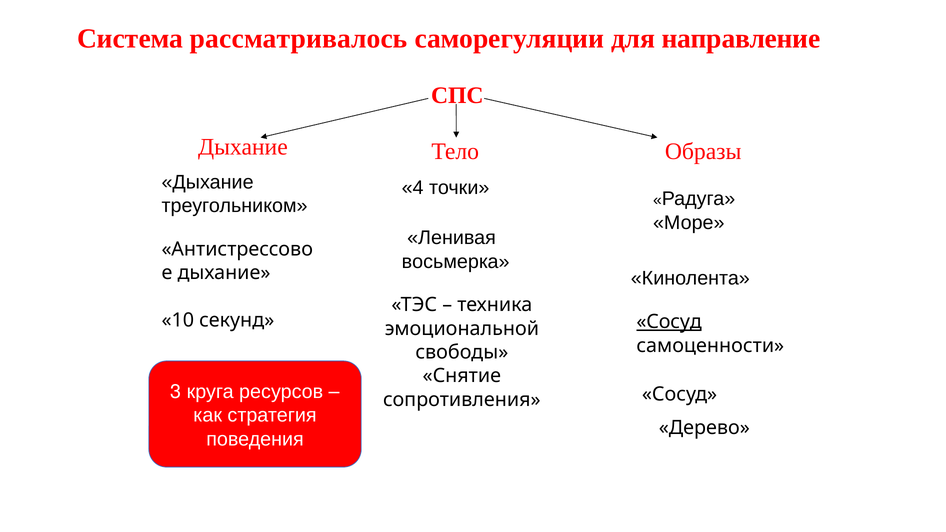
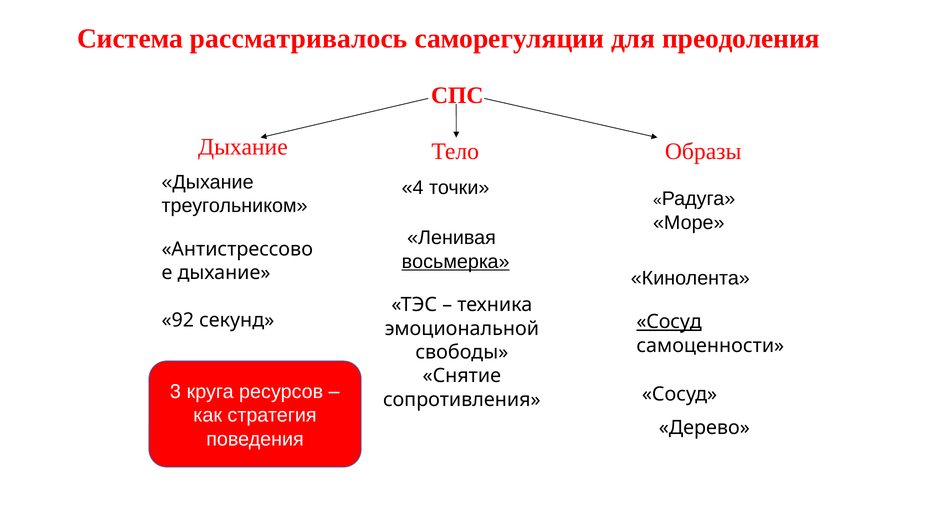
направление: направление -> преодоления (741, 39)
восьмерка underline: none -> present (456, 262)
10: 10 -> 92 (178, 320)
